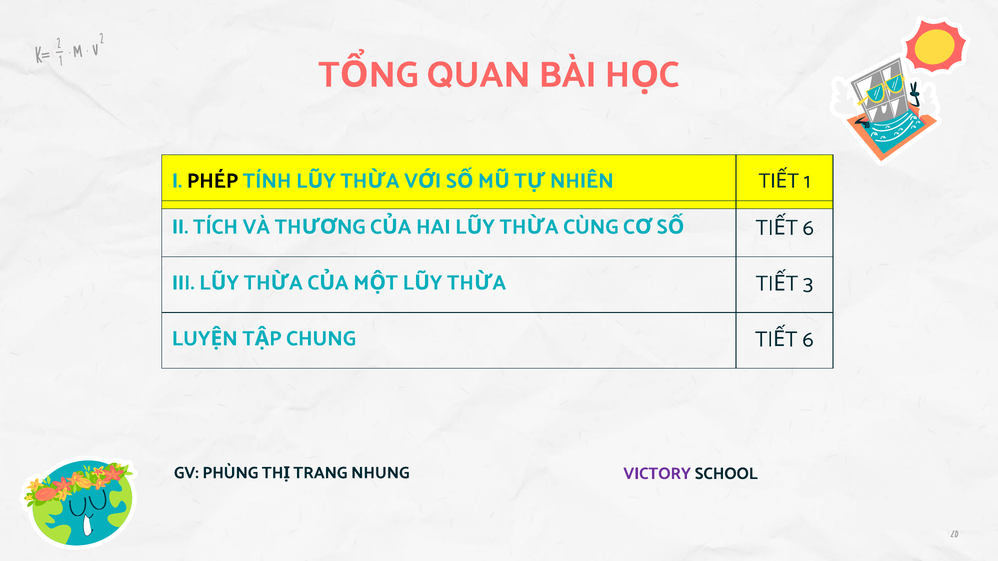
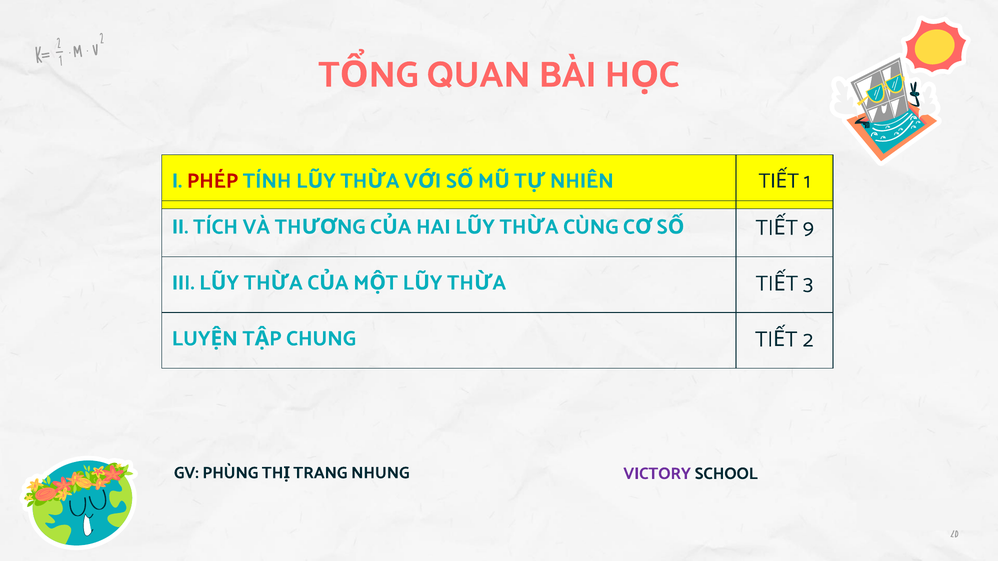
PHÉP colour: black -> red (213, 181)
6: 6 -> 9 (808, 228)
6: 6 -> 2 (808, 339)
